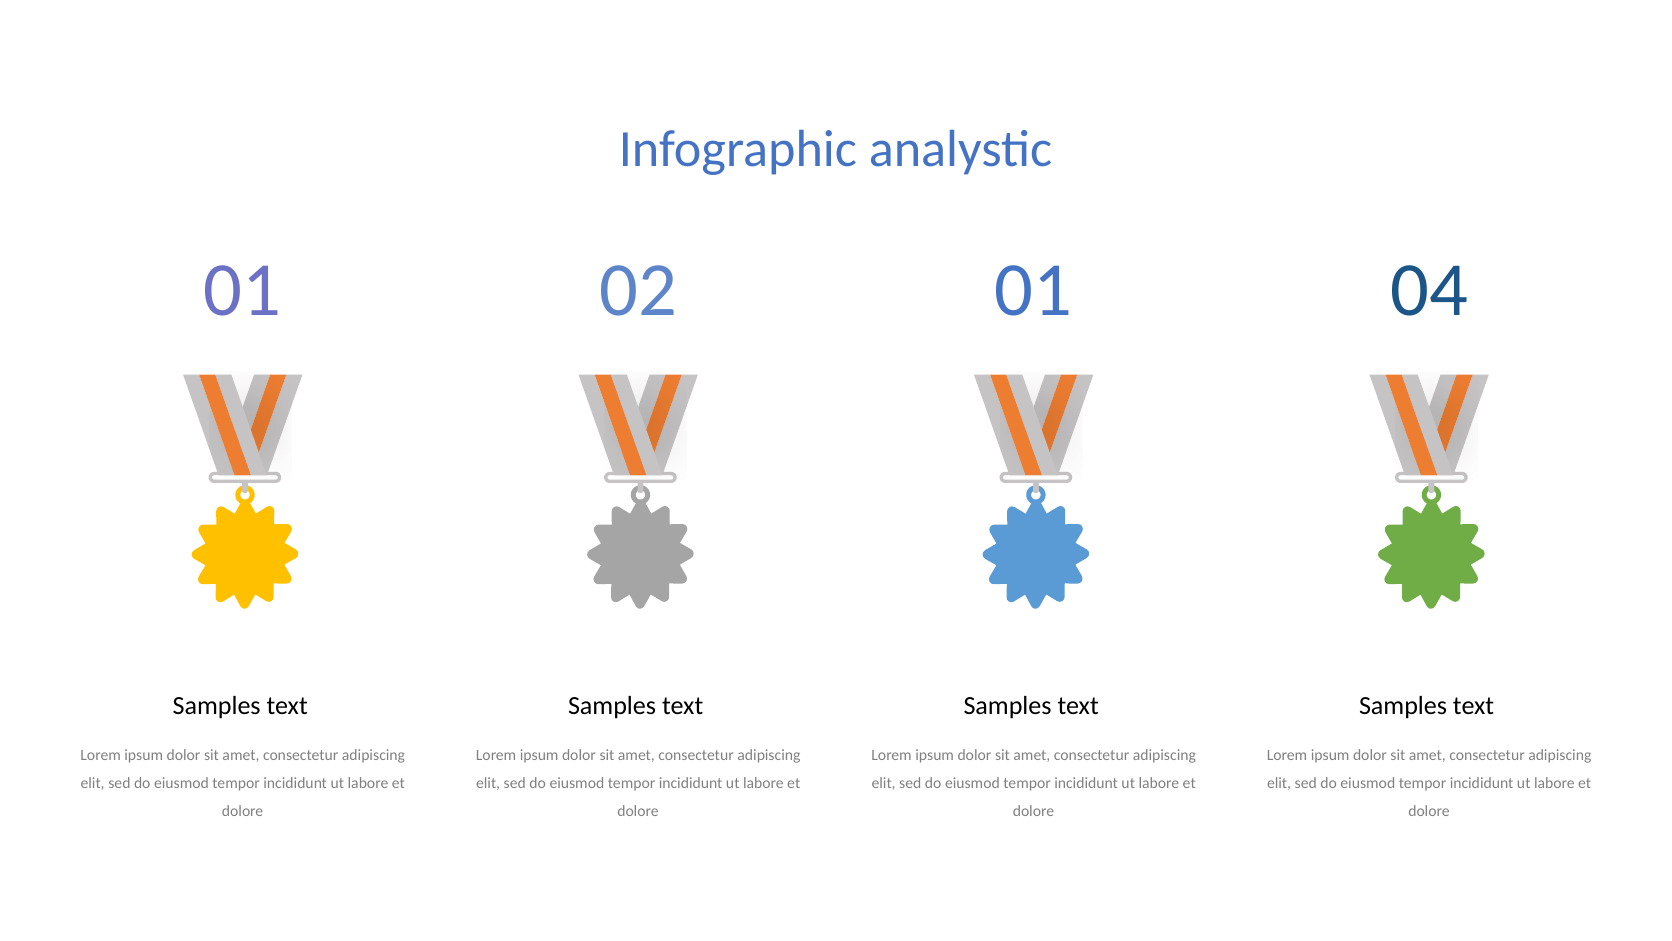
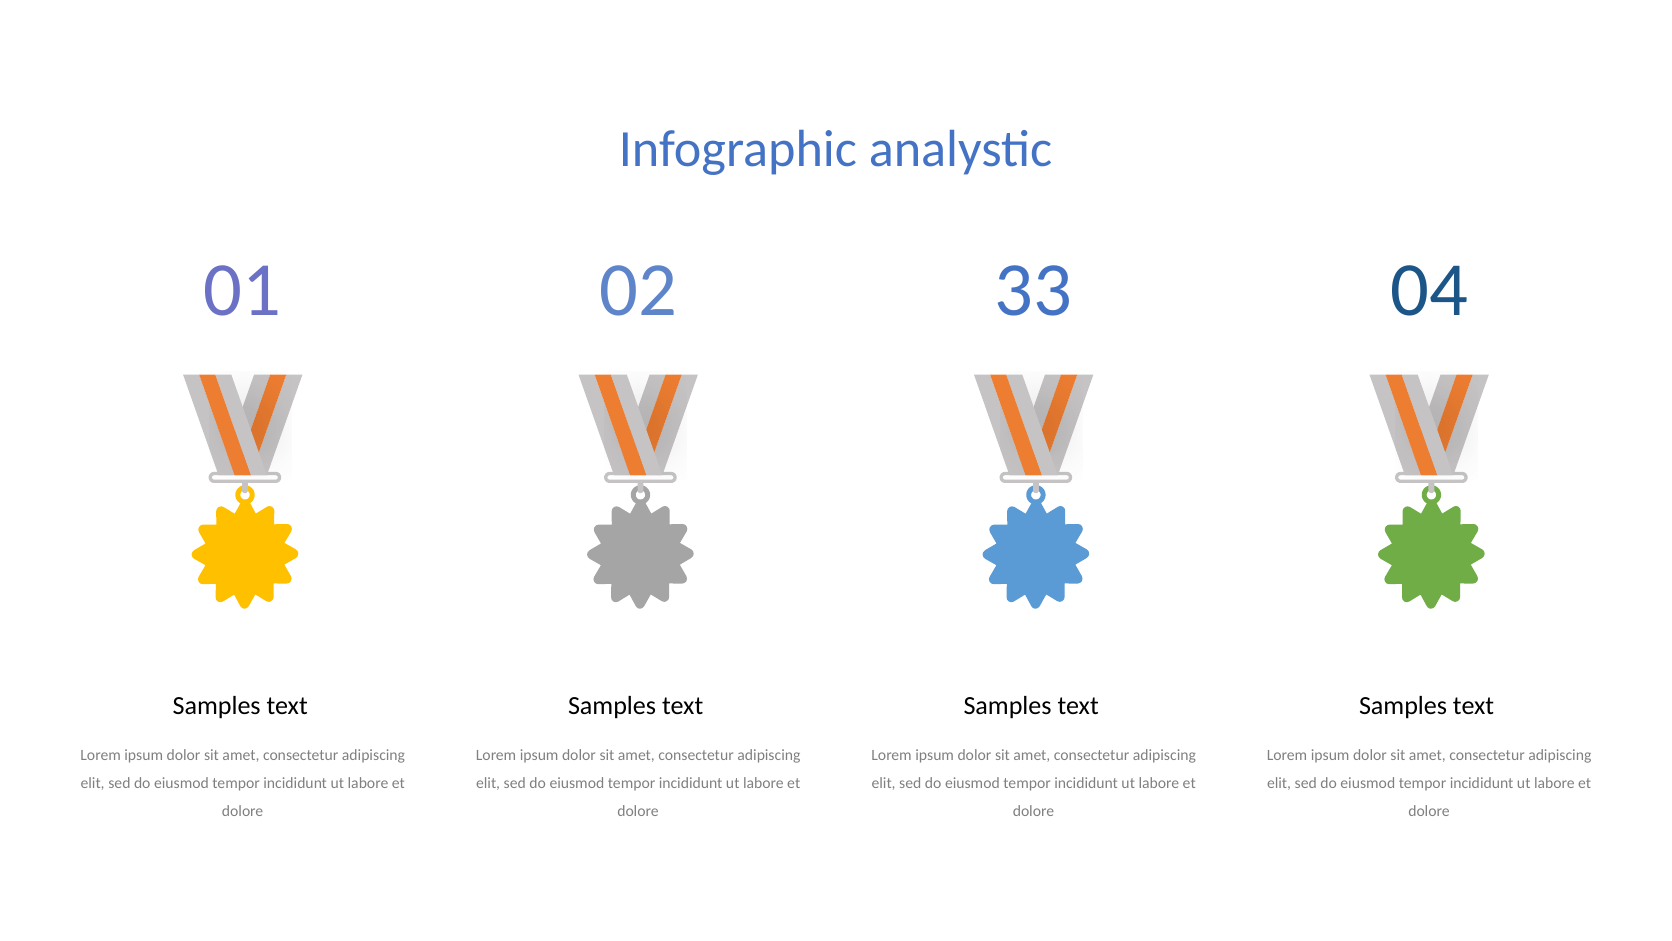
02 01: 01 -> 33 (1034, 290)
